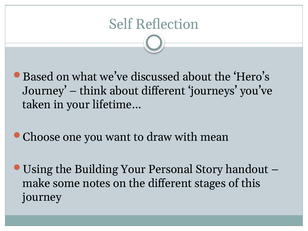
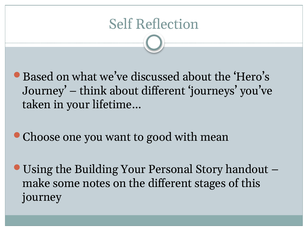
draw: draw -> good (159, 137)
